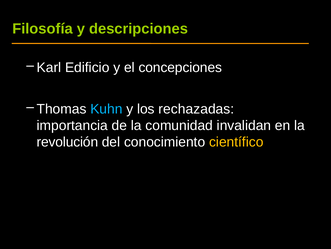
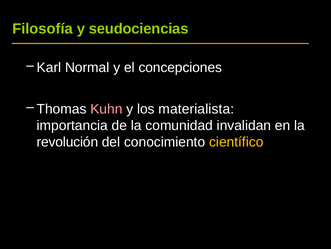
descripciones: descripciones -> seudociencias (139, 29)
Edificio: Edificio -> Normal (87, 67)
Kuhn colour: light blue -> pink (106, 109)
rechazadas: rechazadas -> materialista (196, 109)
